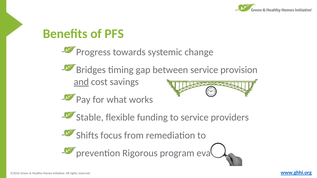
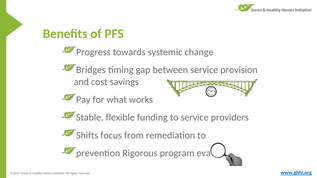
and underline: present -> none (81, 82)
